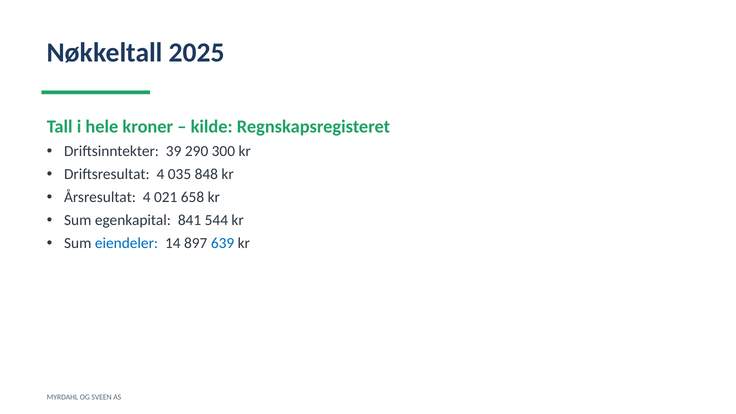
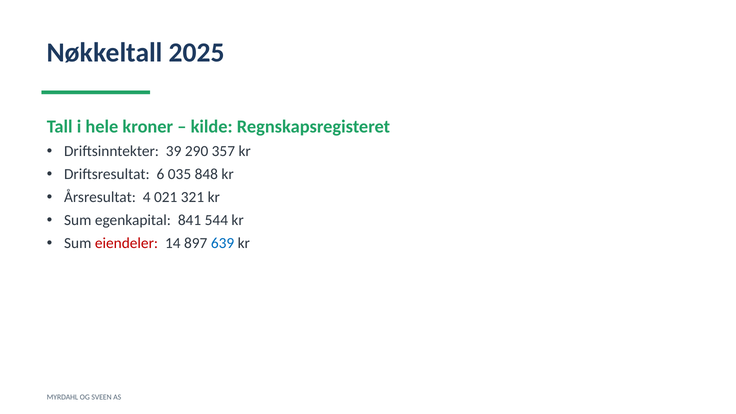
300: 300 -> 357 (223, 151)
Driftsresultat 4: 4 -> 6 (160, 174)
658: 658 -> 321 (193, 197)
eiendeler colour: blue -> red (126, 243)
